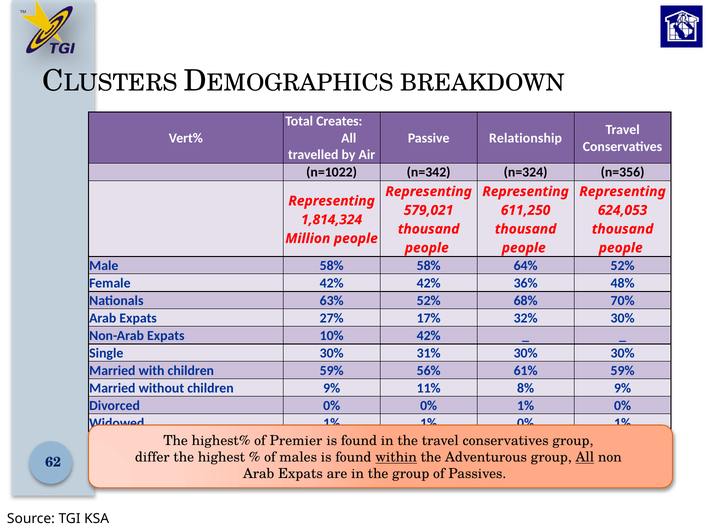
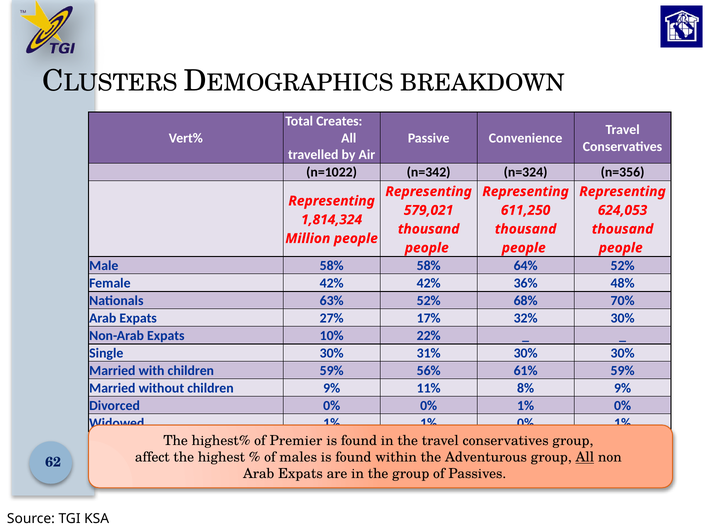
Relationship: Relationship -> Convenience (526, 138)
42%: 42% -> 22% (429, 336)
differ: differ -> affect (152, 457)
within underline: present -> none (396, 457)
